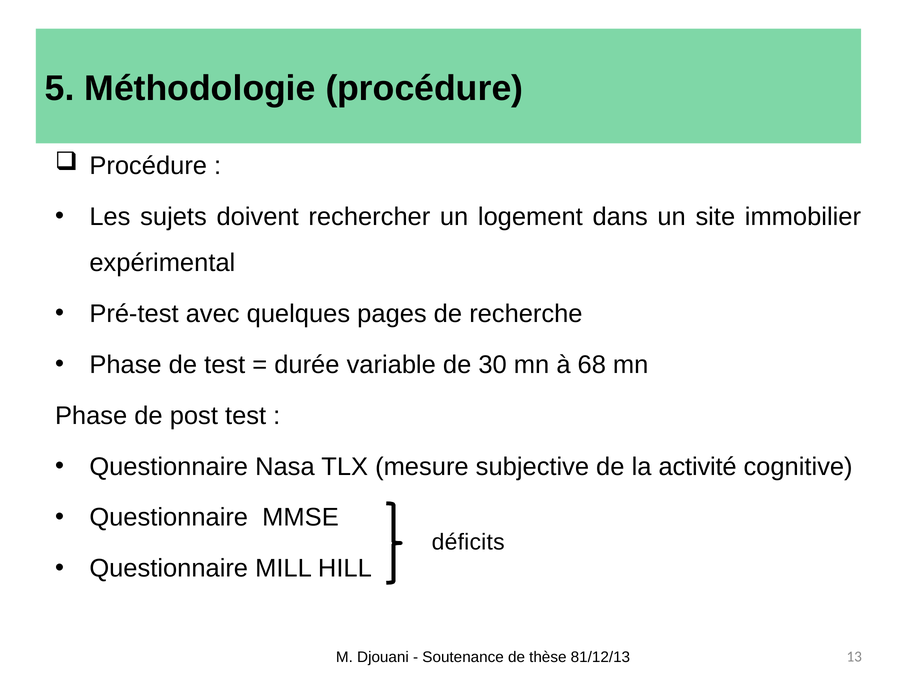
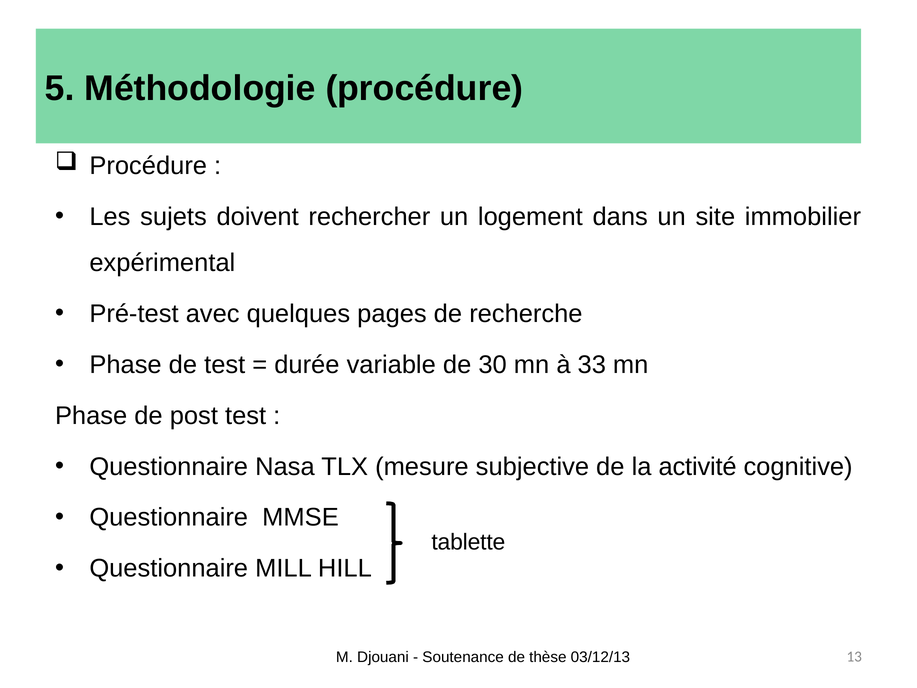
68: 68 -> 33 (592, 365)
déficits: déficits -> tablette (468, 542)
81/12/13: 81/12/13 -> 03/12/13 (600, 657)
